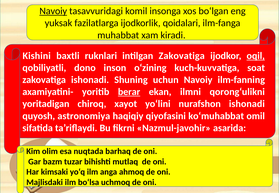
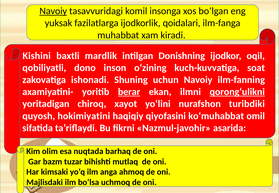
ruknlari: ruknlari -> mardlik (101, 56)
intilgan Zakovatiga: Zakovatiga -> Donishning (182, 56)
oqil underline: present -> none (256, 56)
qorong‘ulikni underline: none -> present (237, 92)
nurafshon ishonadi: ishonadi -> turibdiki (247, 104)
astronomiya: astronomiya -> hokimiyatini (84, 116)
